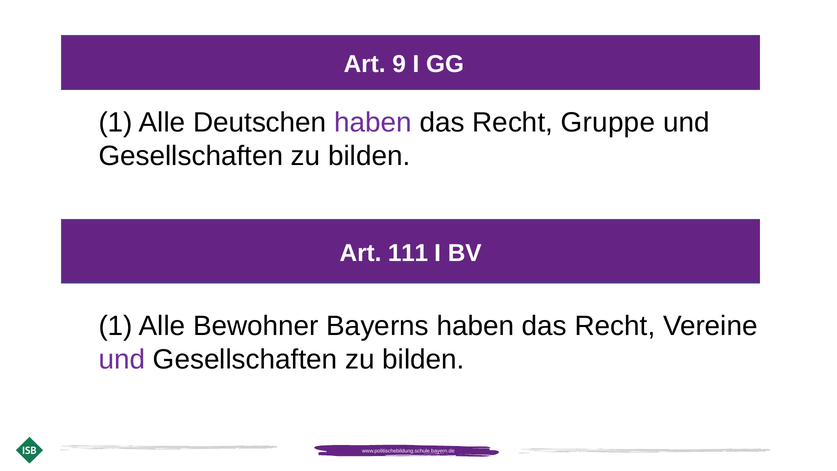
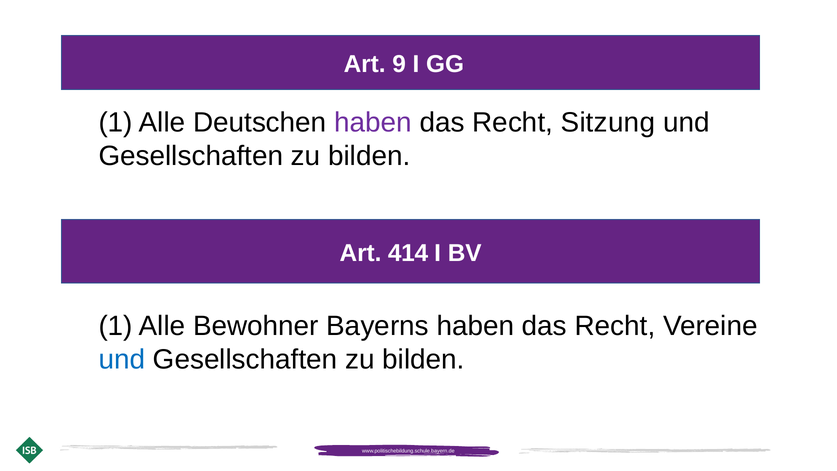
Gruppe: Gruppe -> Sitzung (608, 123)
111: 111 -> 414 (408, 253)
und colour: purple -> blue (122, 360)
